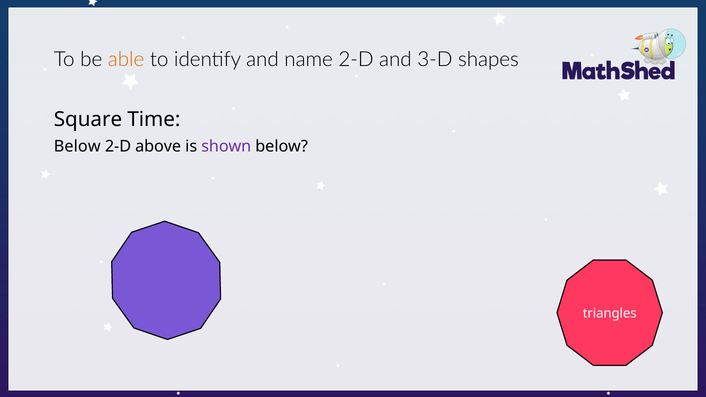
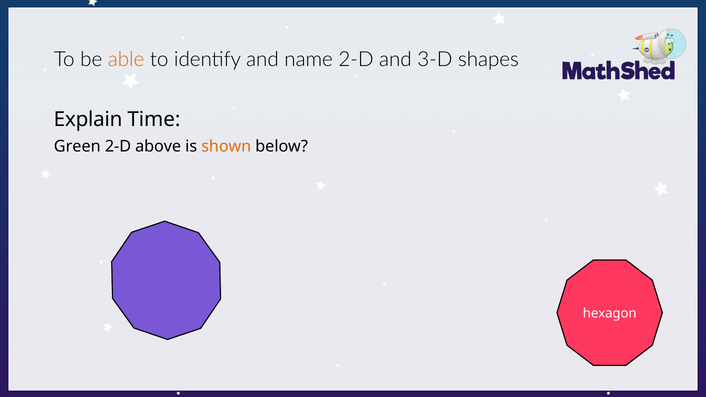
Square: Square -> Explain (88, 119)
Below: Below -> Green (77, 147)
shown colour: purple -> orange (226, 147)
triangles: triangles -> hexagon (610, 314)
